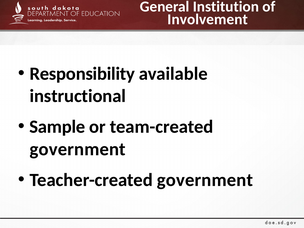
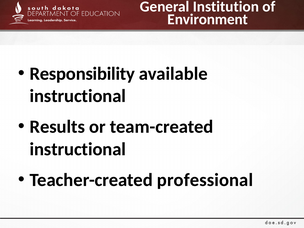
Involvement: Involvement -> Environment (208, 19)
Sample: Sample -> Results (57, 127)
government: government -> instructional (78, 149)
Teacher-created government: government -> professional (205, 180)
